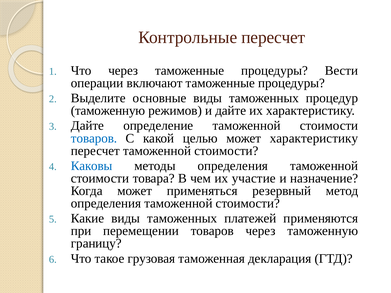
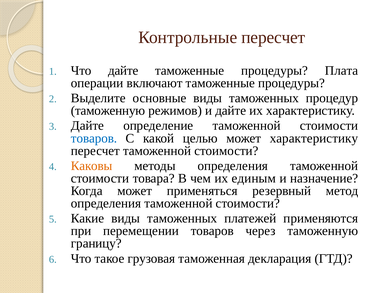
Что через: через -> дайте (123, 71)
Вести: Вести -> Плата (342, 71)
Каковы colour: blue -> orange (92, 166)
участие: участие -> единым (254, 178)
